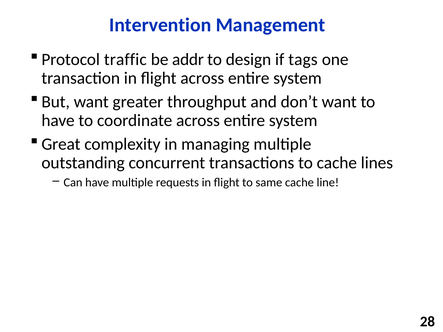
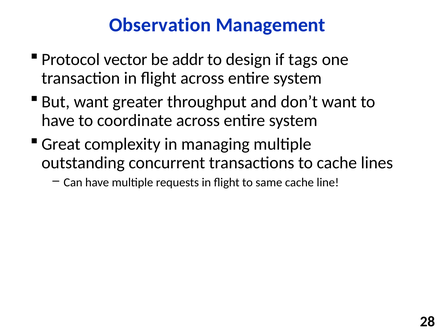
Intervention: Intervention -> Observation (160, 25)
traffic: traffic -> vector (125, 59)
